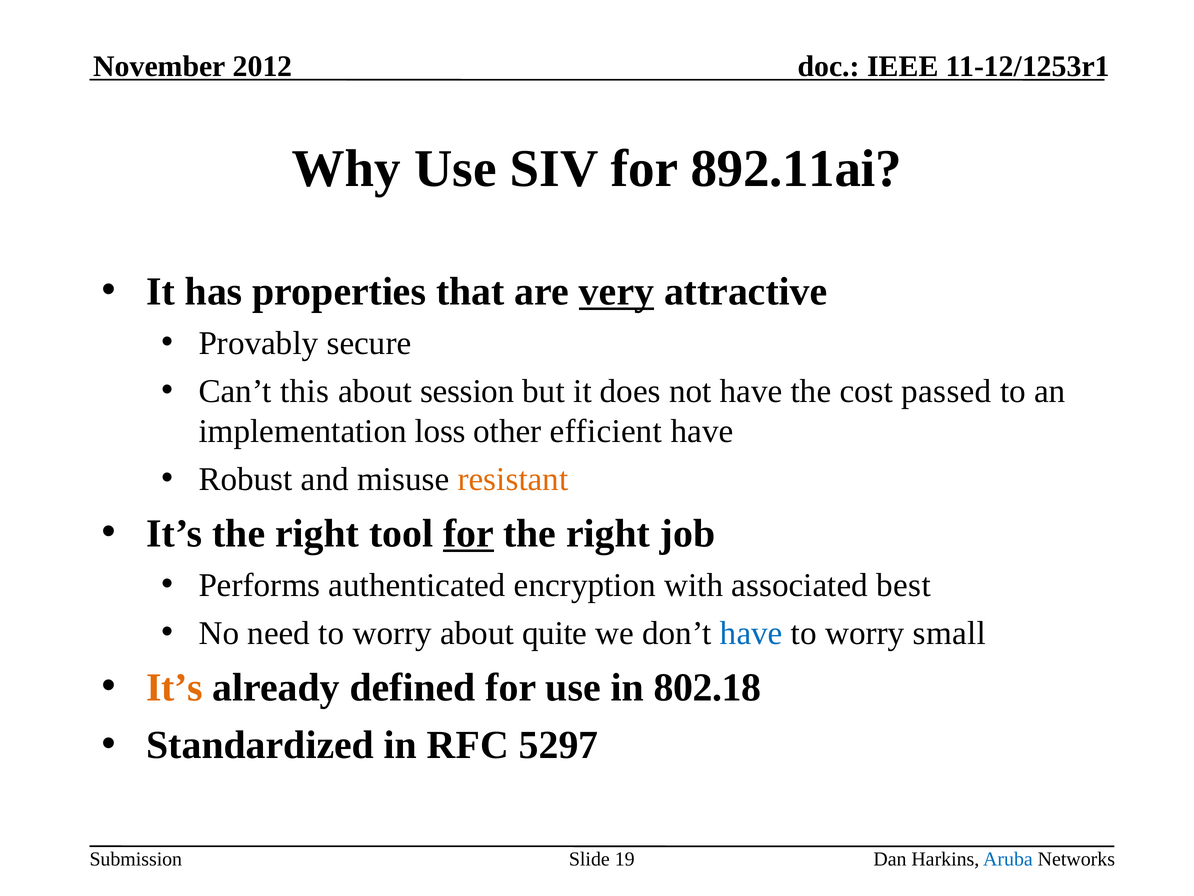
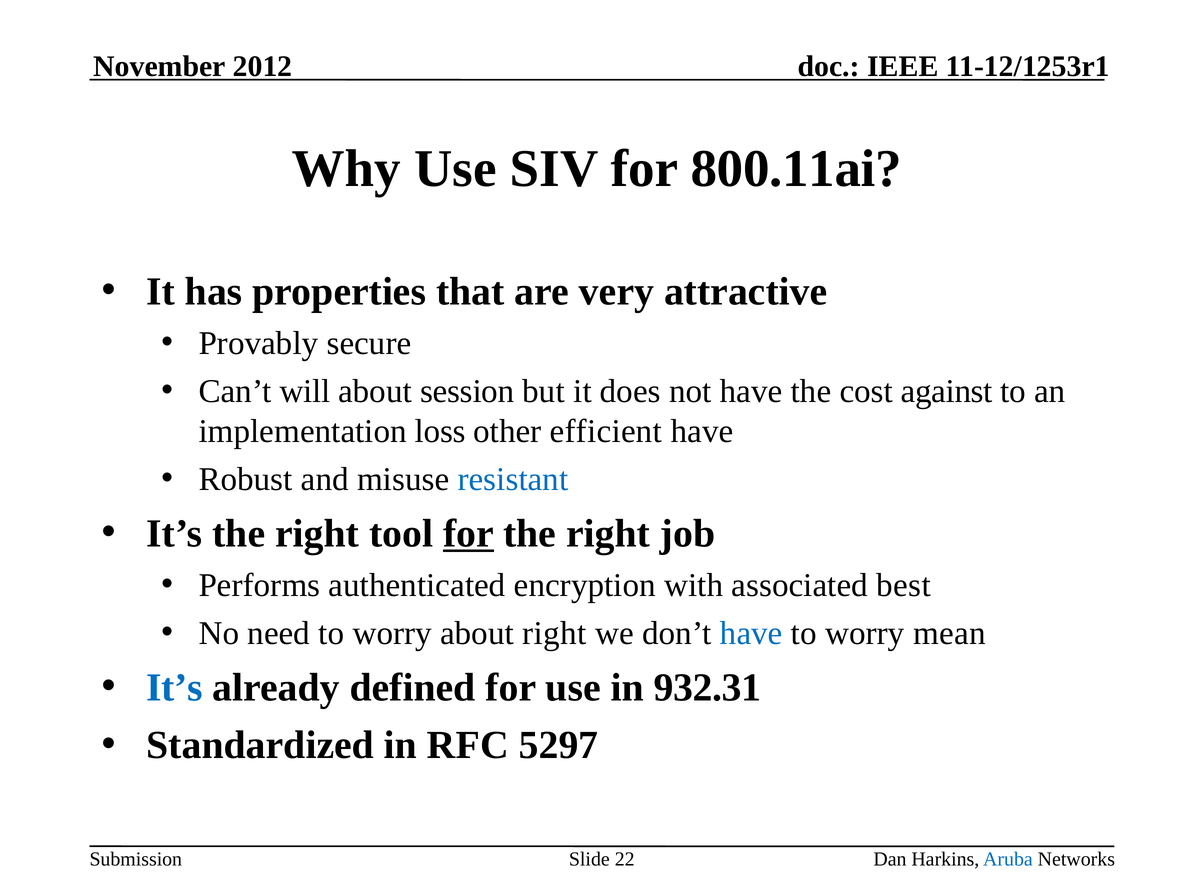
892.11ai: 892.11ai -> 800.11ai (796, 169)
very underline: present -> none (617, 291)
this: this -> will (305, 391)
passed: passed -> against (947, 391)
resistant colour: orange -> blue (513, 479)
about quite: quite -> right (554, 633)
small: small -> mean (949, 633)
It’s colour: orange -> blue (174, 687)
802.18: 802.18 -> 932.31 (707, 687)
19: 19 -> 22 (625, 859)
